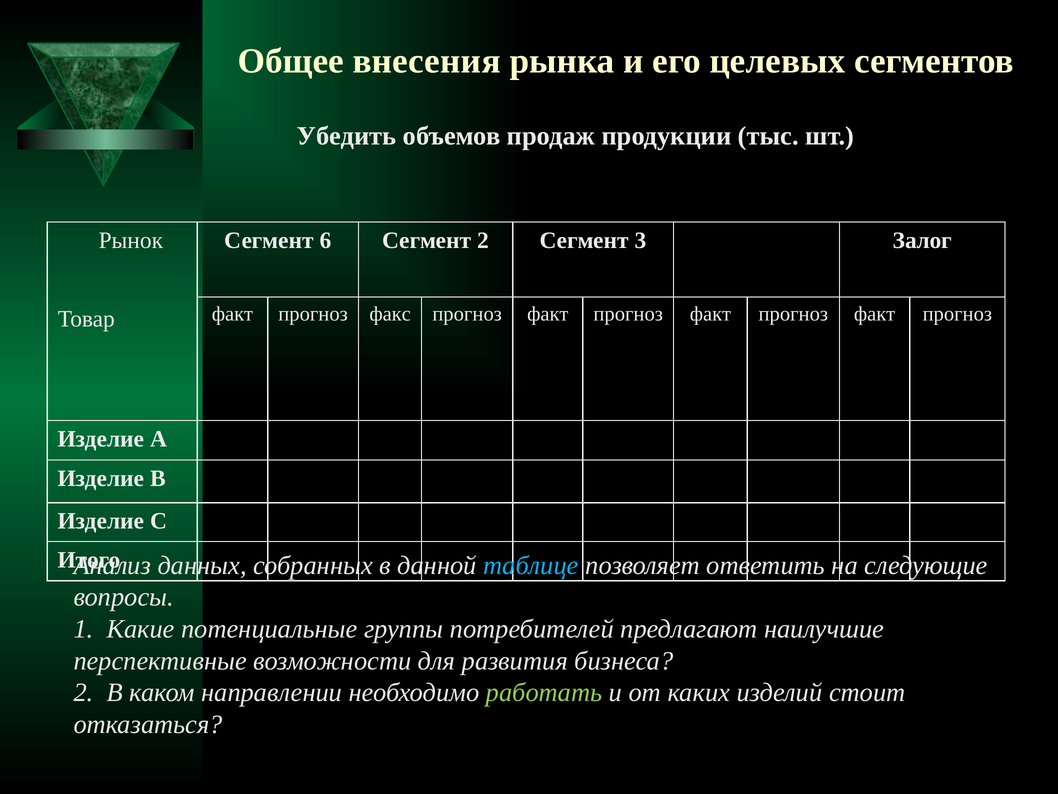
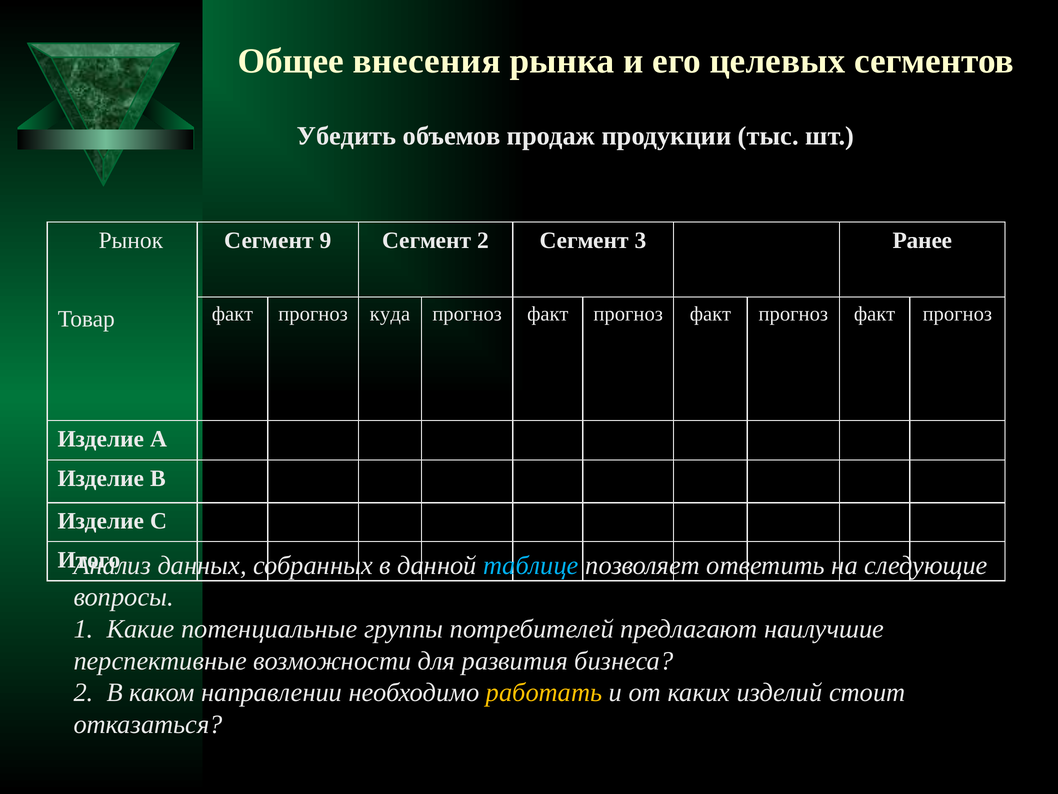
6: 6 -> 9 (325, 240)
Залог: Залог -> Ранее (922, 240)
факс: факс -> куда (390, 314)
работать colour: light green -> yellow (544, 692)
